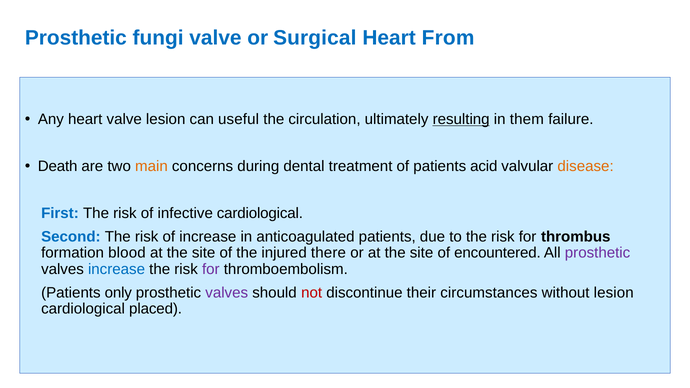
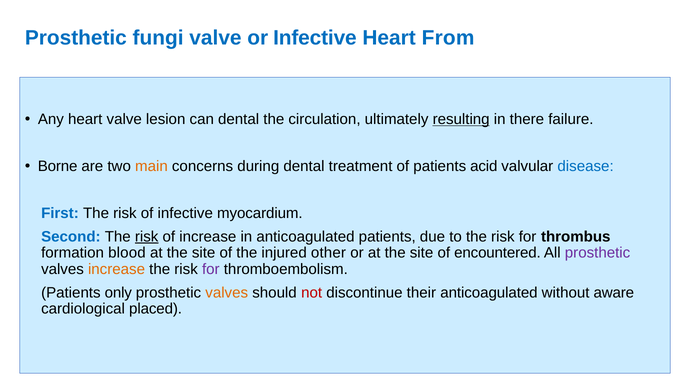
or Surgical: Surgical -> Infective (315, 38)
can useful: useful -> dental (239, 119)
them: them -> there (527, 119)
Death: Death -> Borne (58, 166)
disease colour: orange -> blue (586, 166)
infective cardiological: cardiological -> myocardium (260, 213)
risk underline: none -> present (147, 237)
there: there -> other (328, 253)
increase colour: blue -> orange (117, 269)
valves colour: purple -> orange (227, 293)
their circumstances: circumstances -> anticoagulated (489, 293)
without lesion: lesion -> aware (614, 293)
